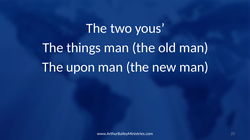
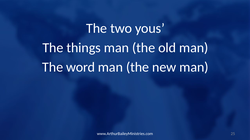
upon: upon -> word (81, 67)
